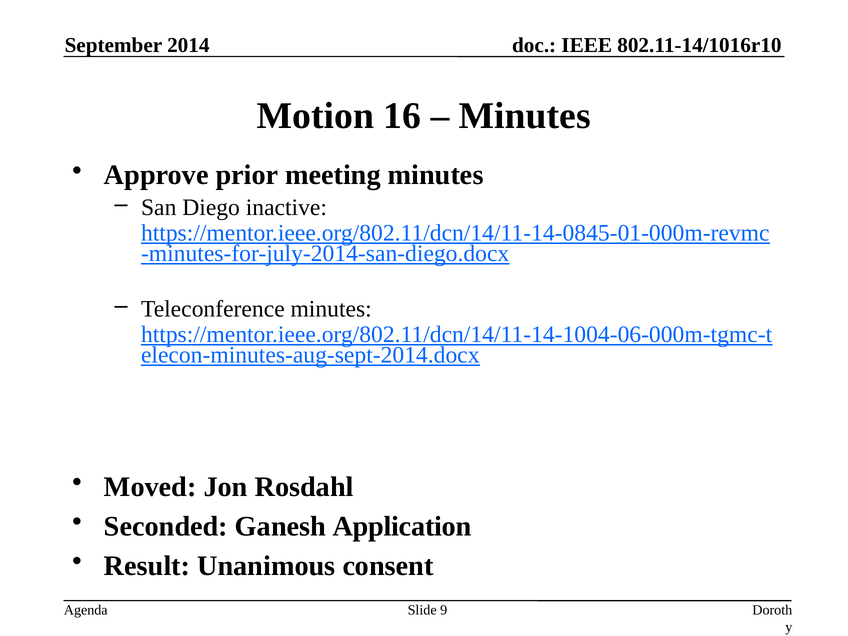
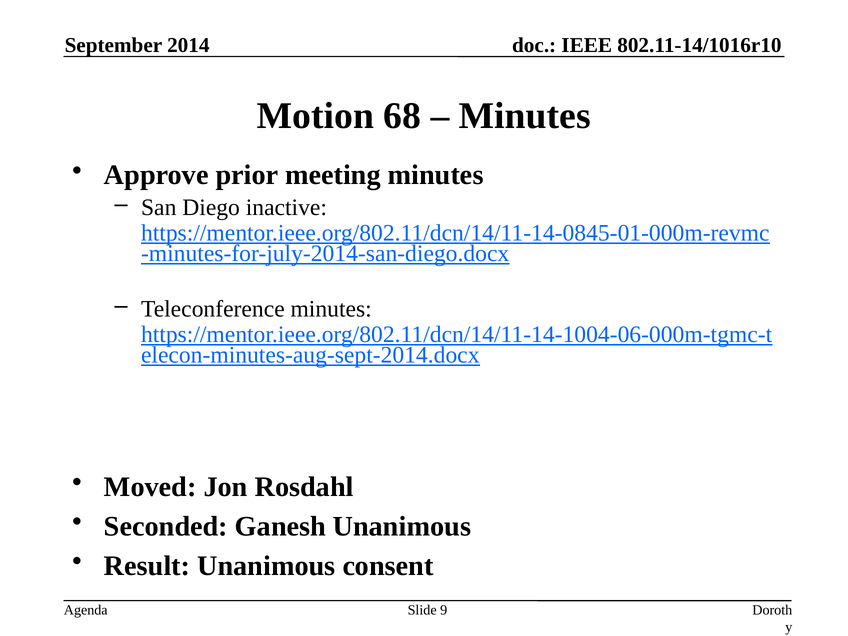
16: 16 -> 68 (402, 116)
Ganesh Application: Application -> Unanimous (402, 526)
